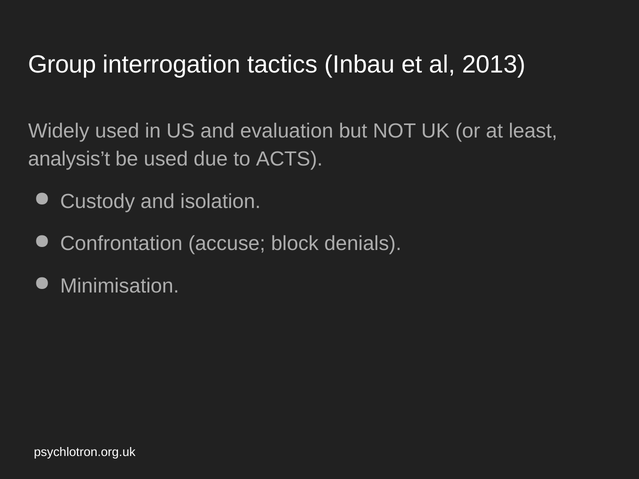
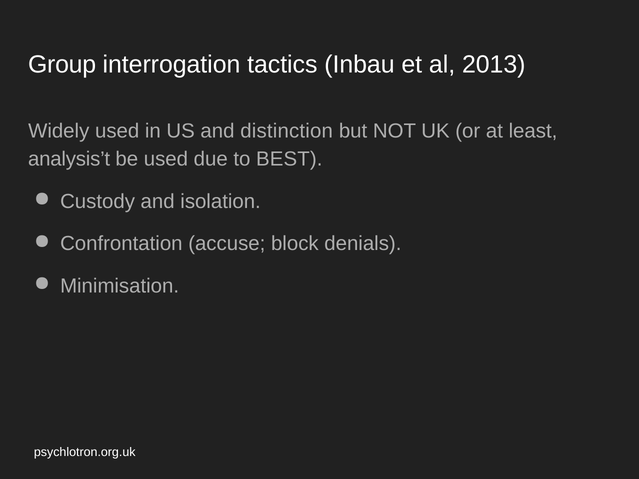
evaluation: evaluation -> distinction (287, 131)
ACTS: ACTS -> BEST (289, 159)
